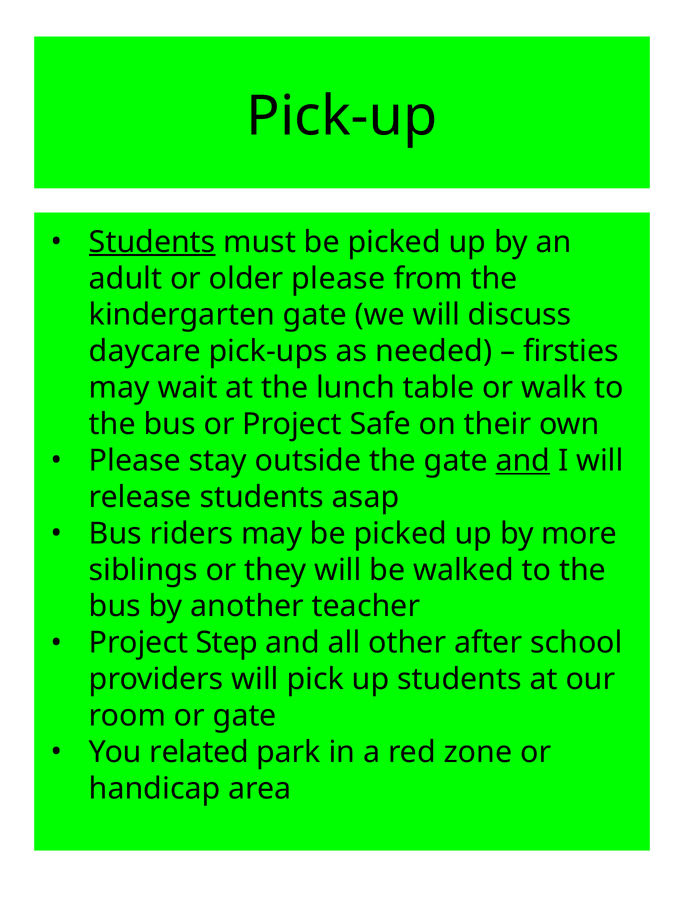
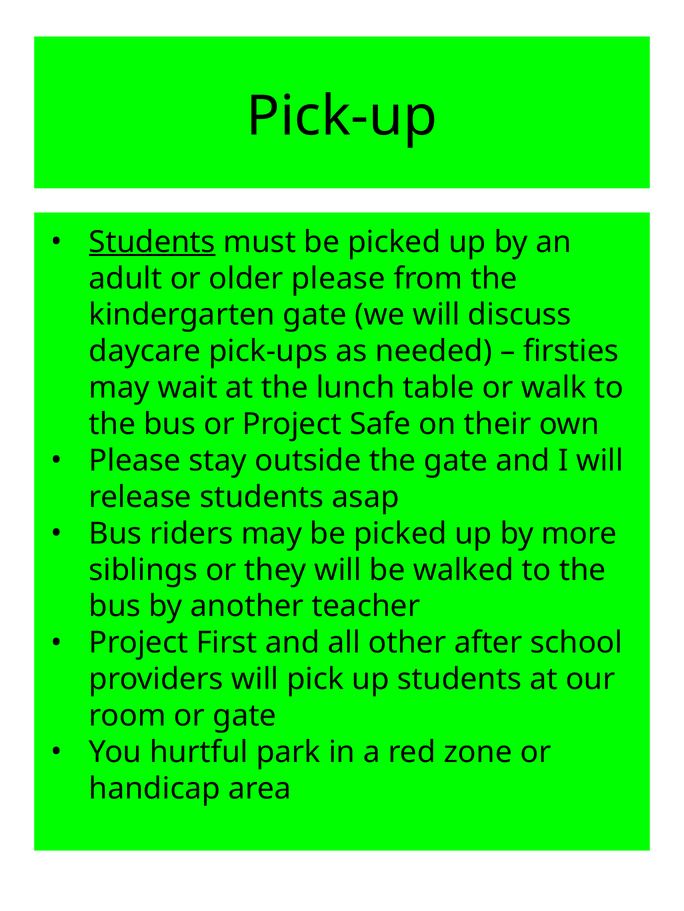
and underline: present -> none (523, 461)
Step: Step -> First (227, 644)
related: related -> hurtful (199, 753)
